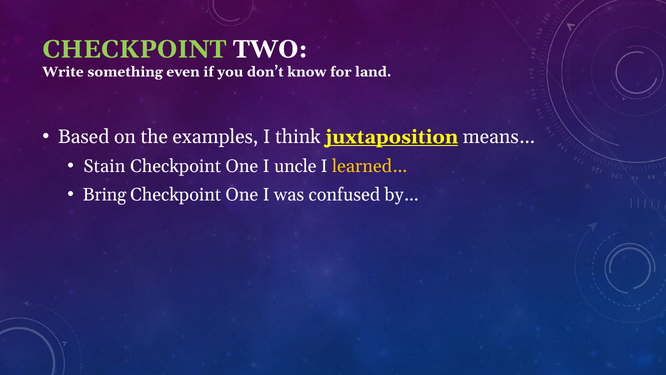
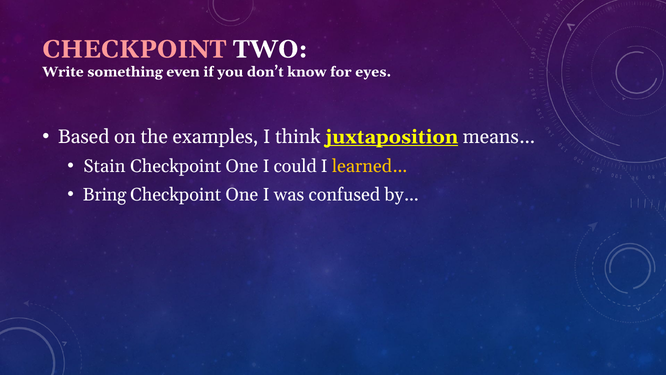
CHECKPOINT colour: light green -> pink (134, 49)
land: land -> eyes (373, 72)
uncle: uncle -> could (295, 166)
